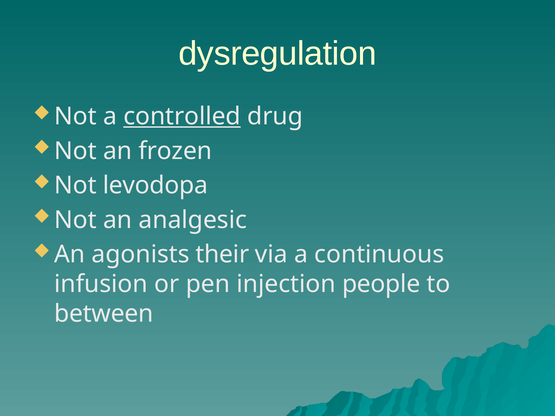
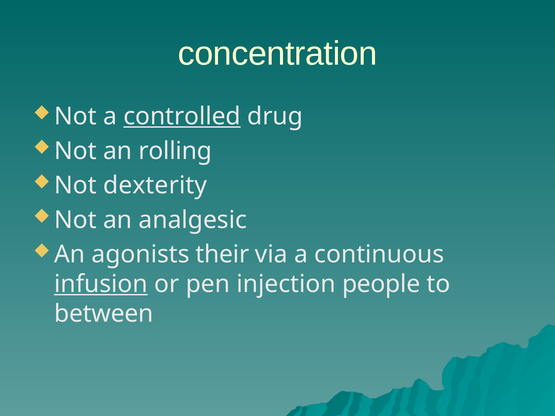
dysregulation: dysregulation -> concentration (278, 54)
frozen: frozen -> rolling (175, 151)
levodopa: levodopa -> dexterity (155, 186)
infusion underline: none -> present (101, 284)
